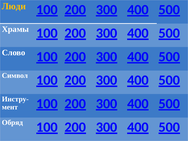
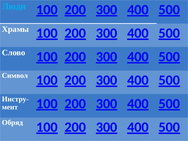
Люди colour: yellow -> light blue (14, 6)
